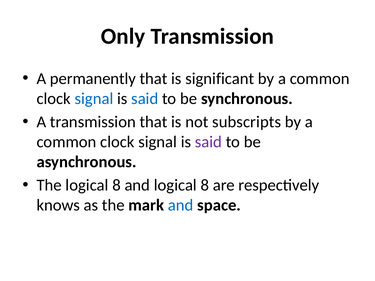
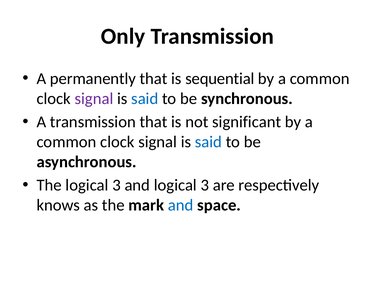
significant: significant -> sequential (220, 79)
signal colour: blue -> purple (94, 99)
subscripts: subscripts -> significant (247, 122)
said colour: purple -> blue (208, 142)
The logical 8: 8 -> 3 (116, 185)
and logical 8: 8 -> 3 (205, 185)
